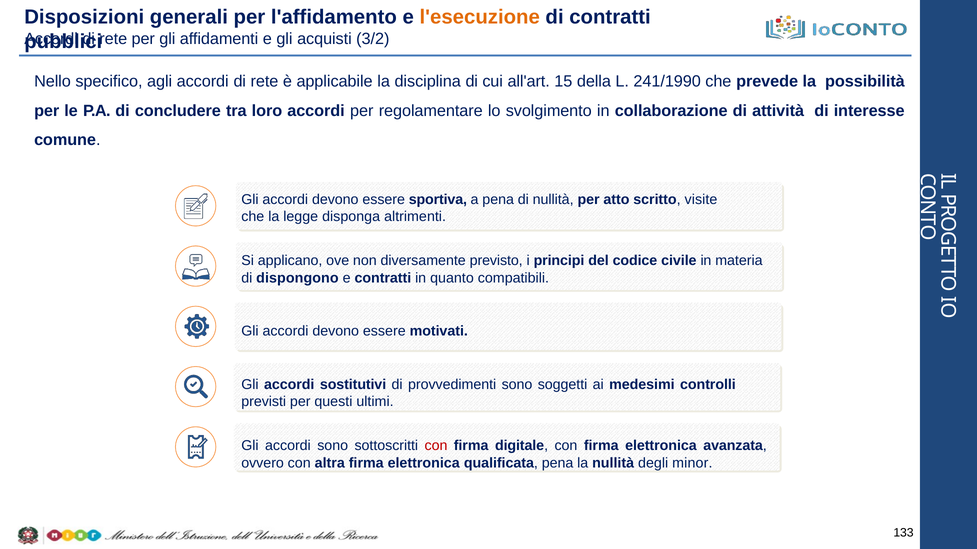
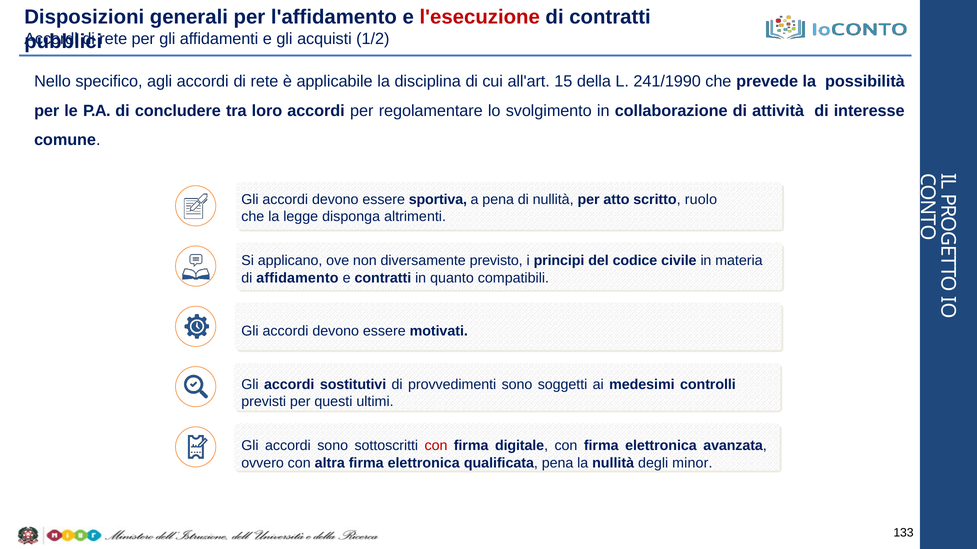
l'esecuzione colour: orange -> red (480, 17)
3/2: 3/2 -> 1/2 (373, 39)
visite: visite -> ruolo (701, 200)
dispongono: dispongono -> affidamento (297, 278)
